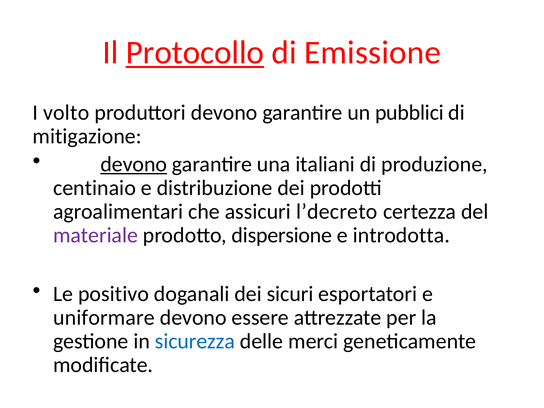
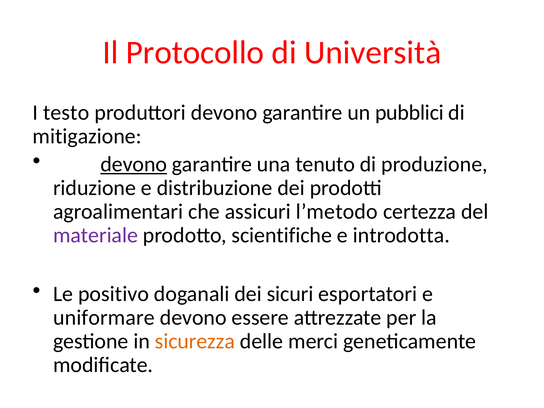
Protocollo underline: present -> none (195, 53)
Emissione: Emissione -> Università (373, 53)
volto: volto -> testo (66, 113)
italiani: italiani -> tenuto (325, 164)
centinaio: centinaio -> riduzione (95, 188)
l’decreto: l’decreto -> l’metodo (337, 212)
dispersione: dispersione -> scientifiche (282, 235)
sicurezza colour: blue -> orange (195, 341)
